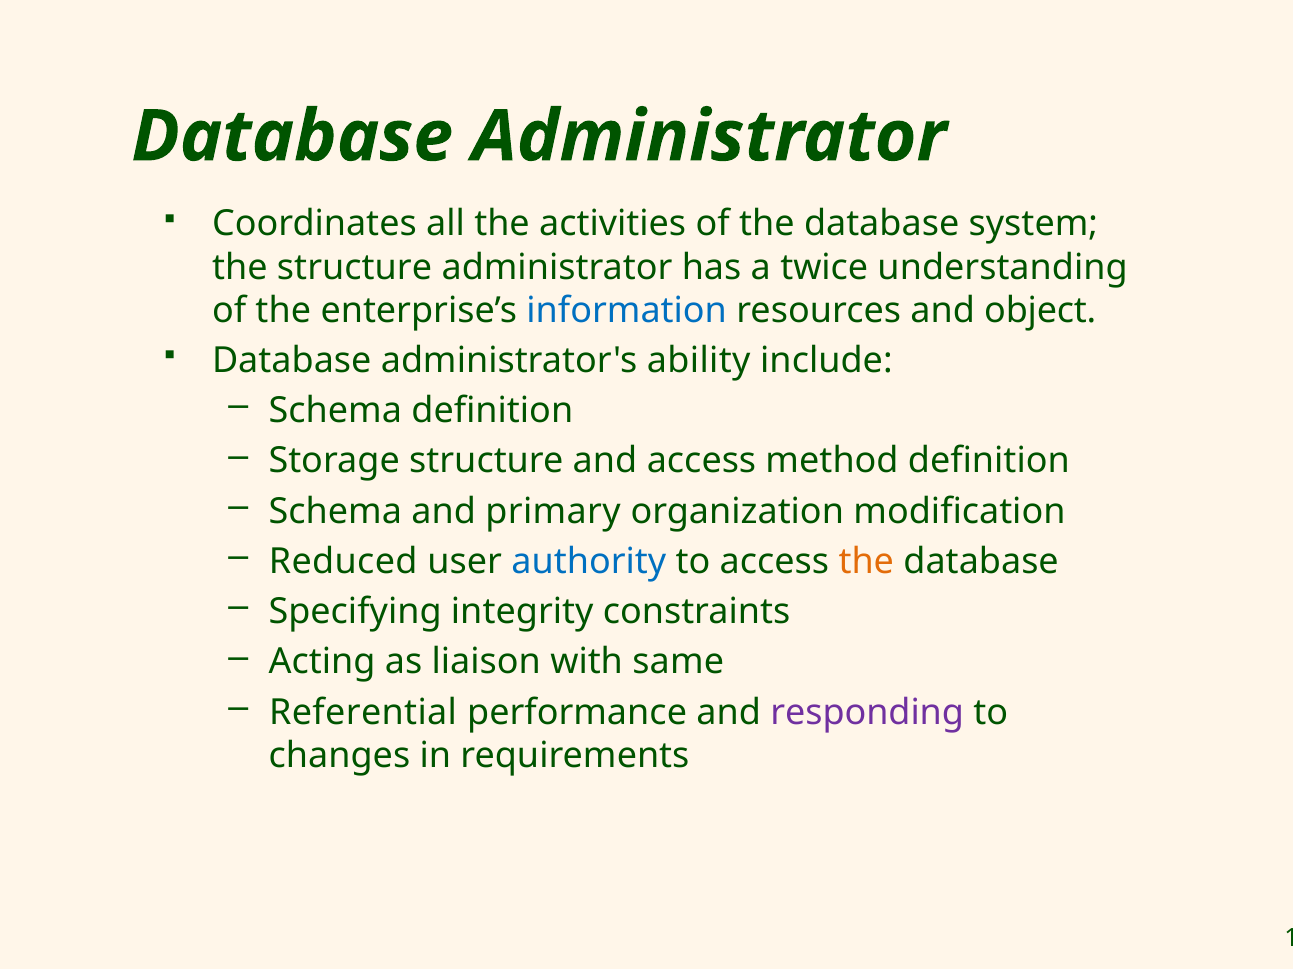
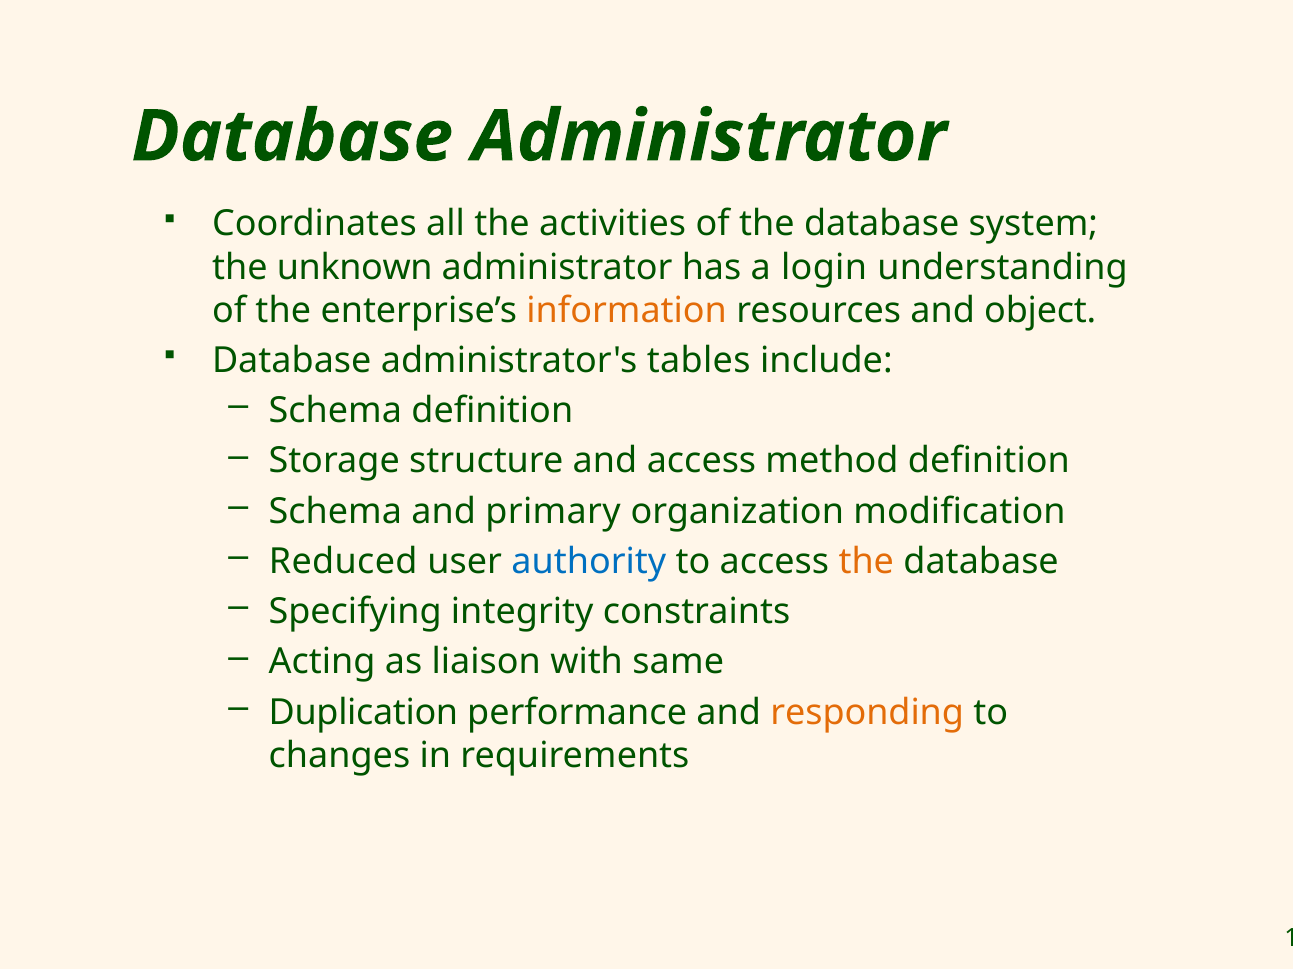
the structure: structure -> unknown (355, 267)
twice: twice -> login (824, 267)
information colour: blue -> orange (627, 311)
ability: ability -> tables (699, 361)
Referential: Referential -> Duplication (363, 713)
responding colour: purple -> orange (867, 713)
